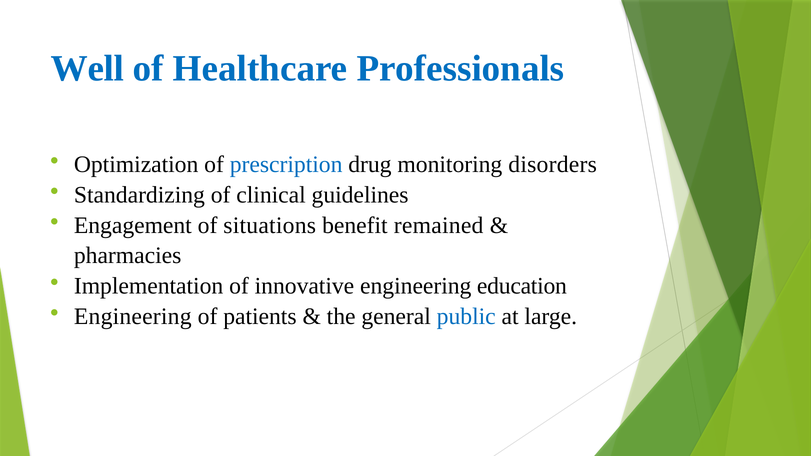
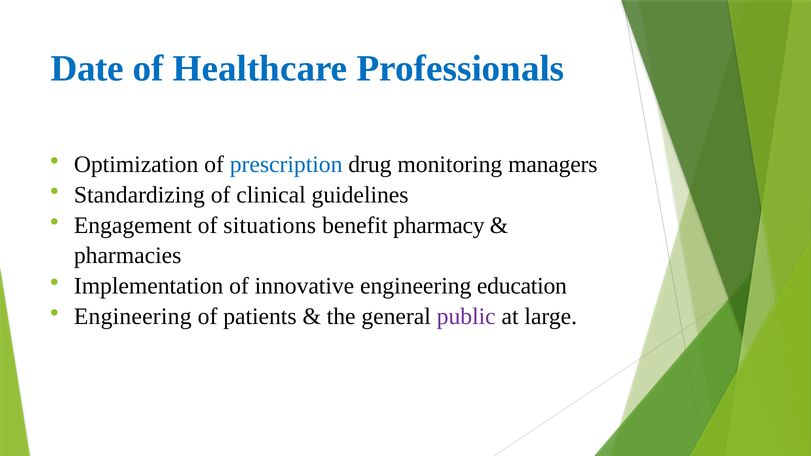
Well: Well -> Date (87, 68)
disorders: disorders -> managers (553, 165)
remained: remained -> pharmacy (439, 225)
public colour: blue -> purple (466, 317)
